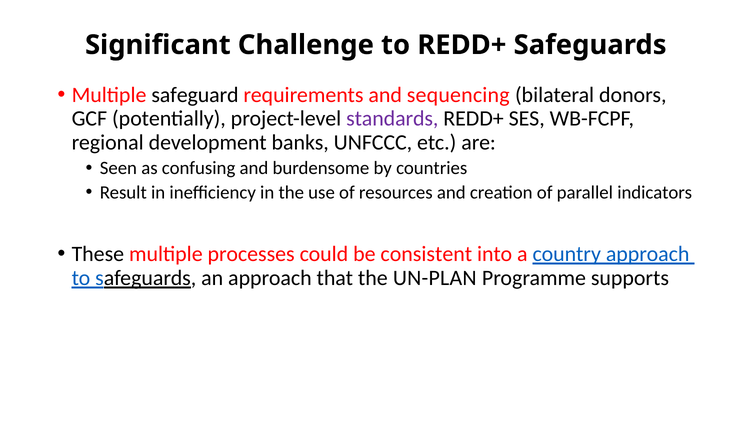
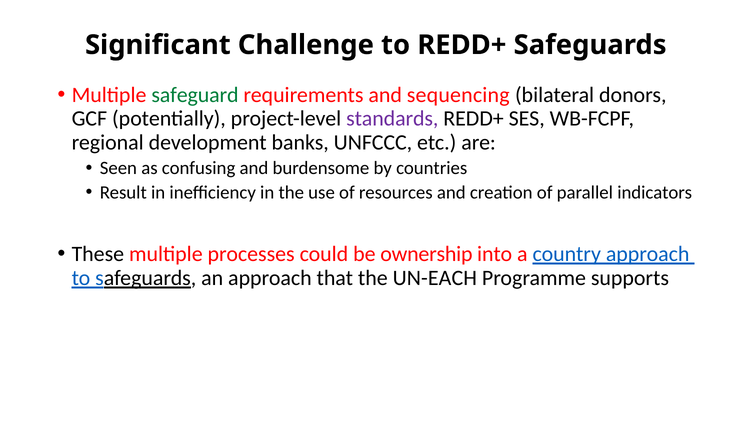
safeguard colour: black -> green (195, 95)
consistent: consistent -> ownership (426, 254)
UN-PLAN: UN-PLAN -> UN-EACH (435, 278)
